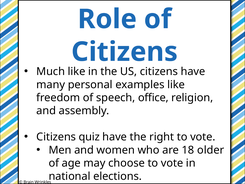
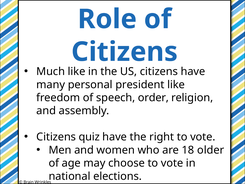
examples: examples -> president (140, 84)
office: office -> order (153, 98)
